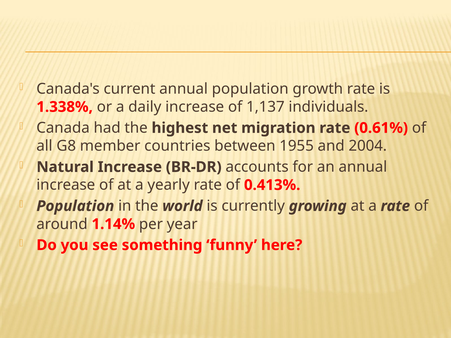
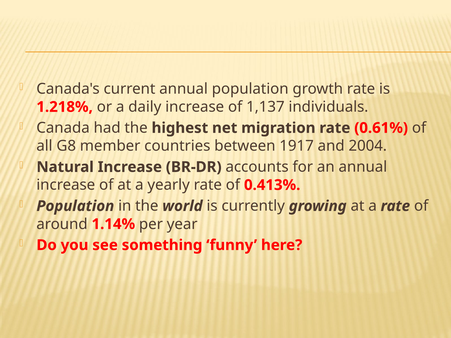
1.338%: 1.338% -> 1.218% (65, 107)
1955: 1955 -> 1917 (297, 146)
